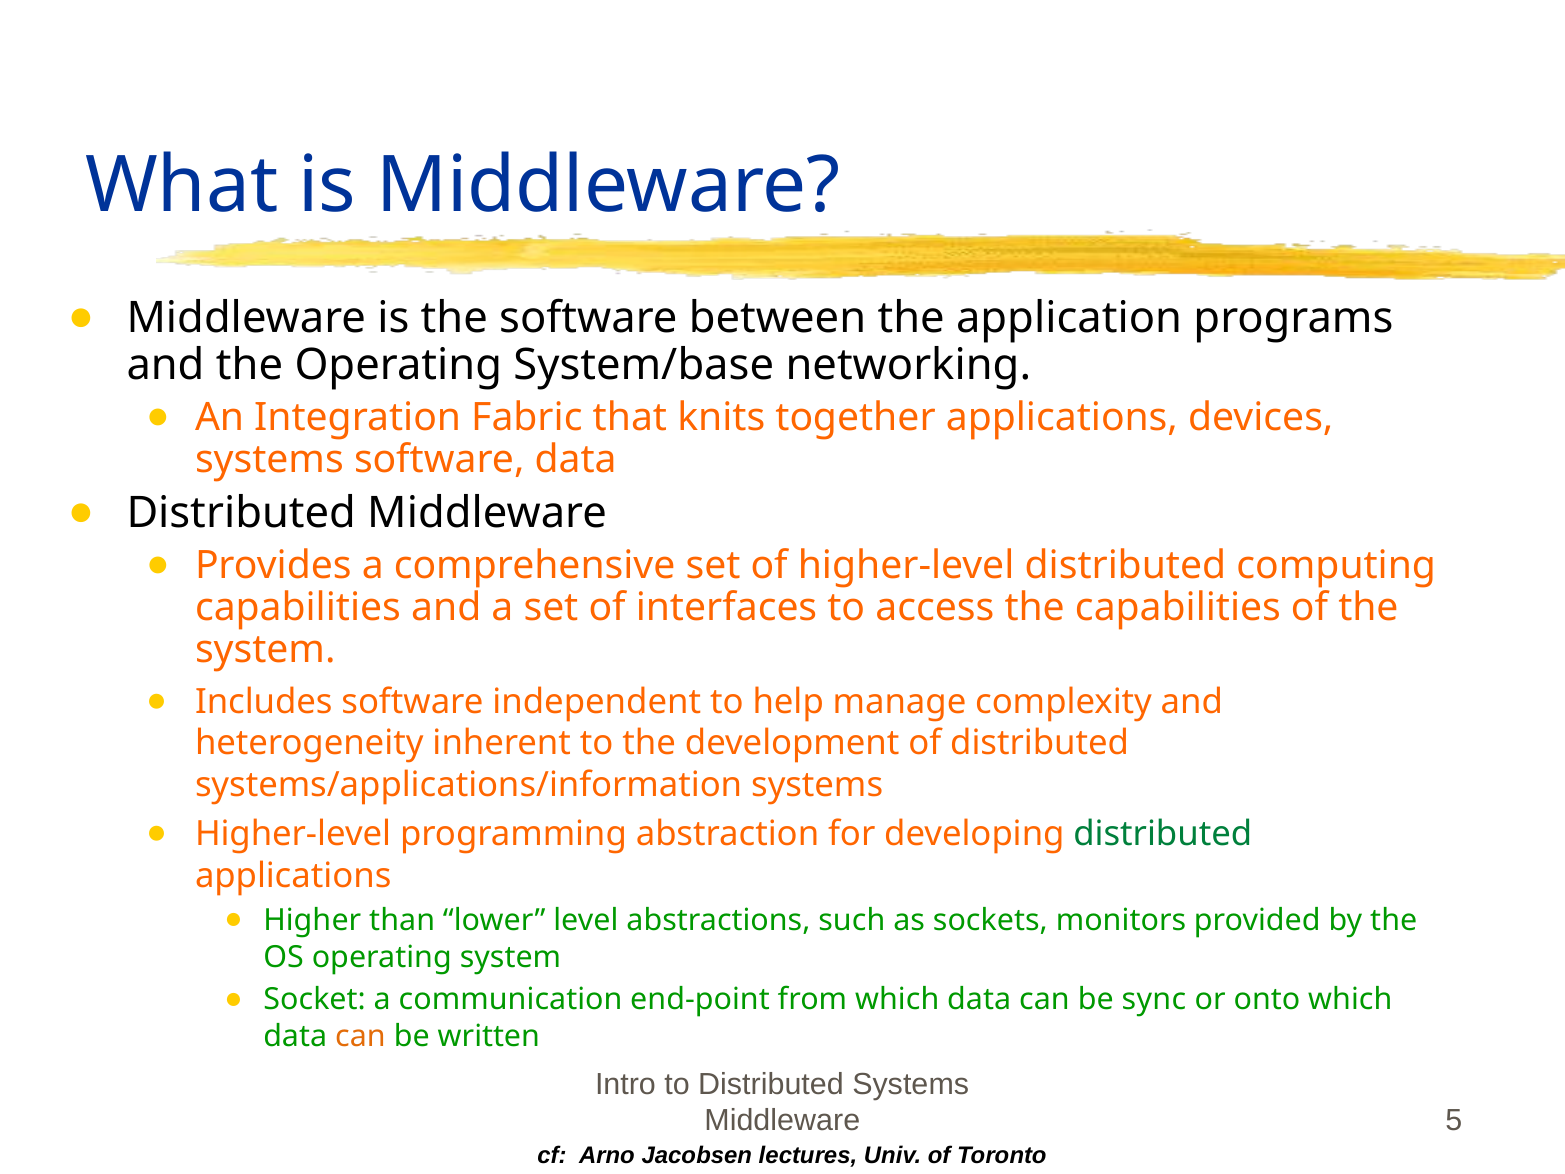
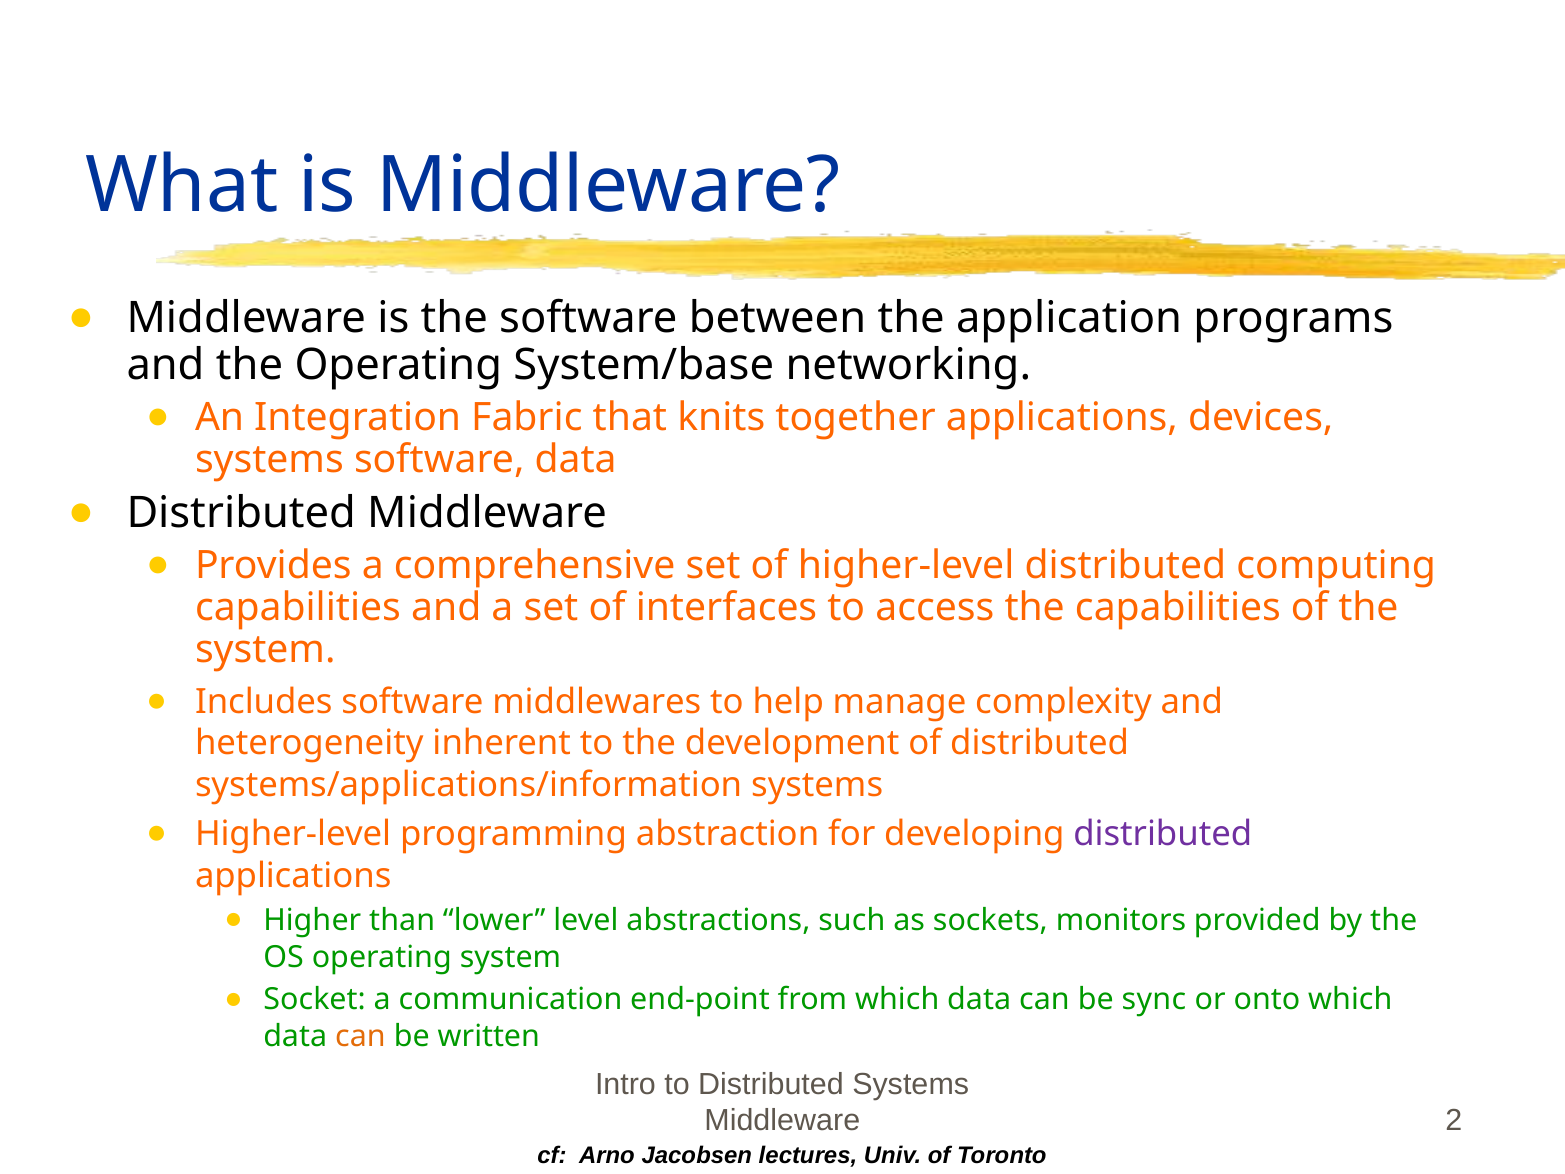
independent: independent -> middlewares (597, 702)
distributed colour: green -> purple (1163, 834)
5: 5 -> 2 (1454, 1120)
